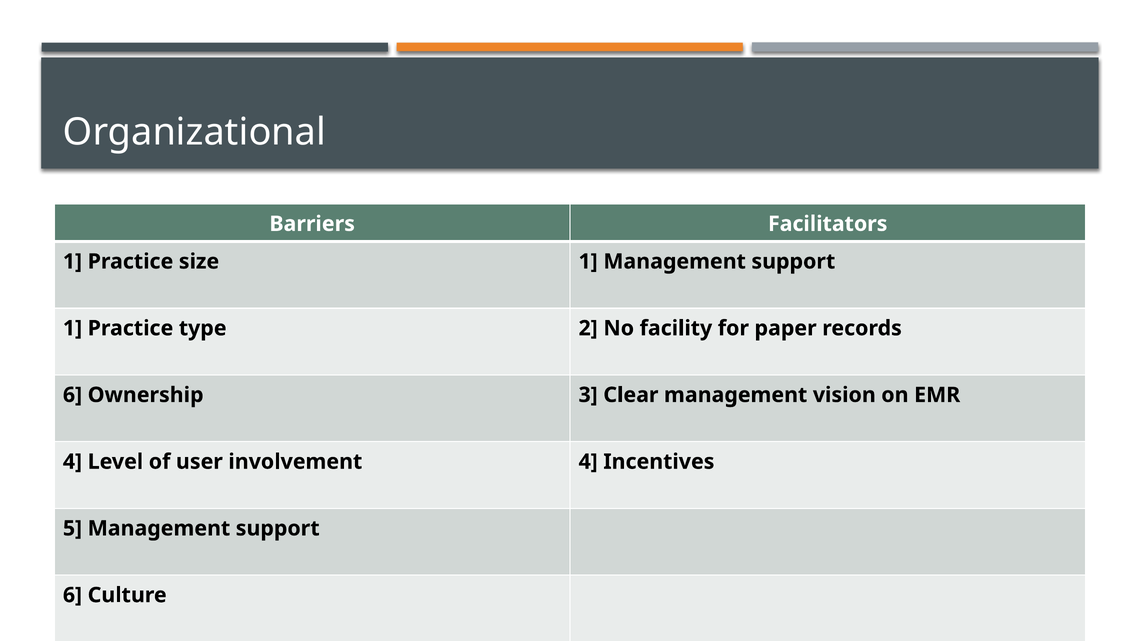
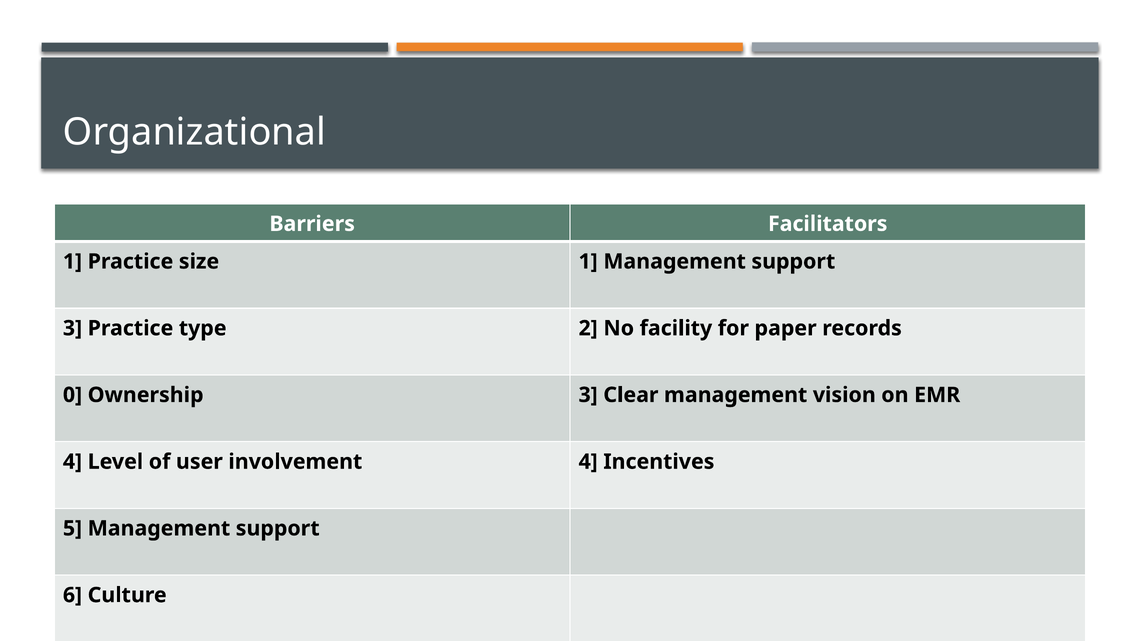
1: 1 -> 3 (73, 328)
6: 6 -> 0 (73, 395)
